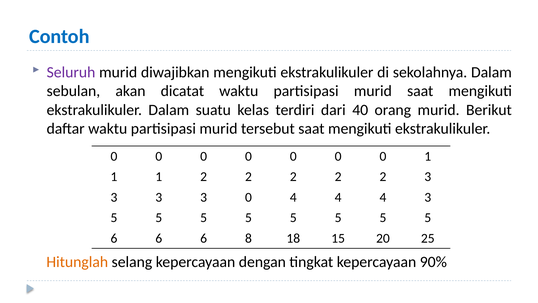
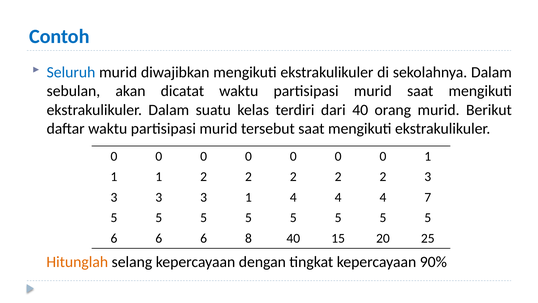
Seluruh colour: purple -> blue (71, 72)
3 0: 0 -> 1 (248, 197)
4 3: 3 -> 7 (428, 197)
8 18: 18 -> 40 (293, 238)
